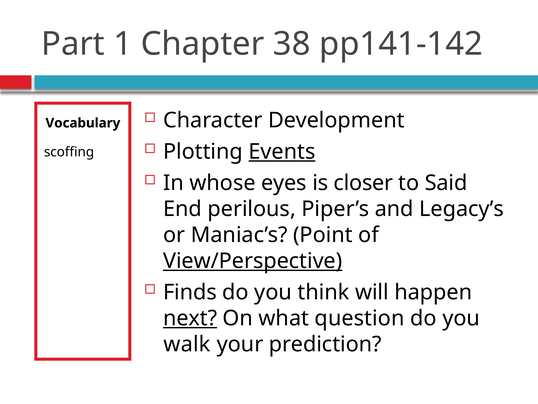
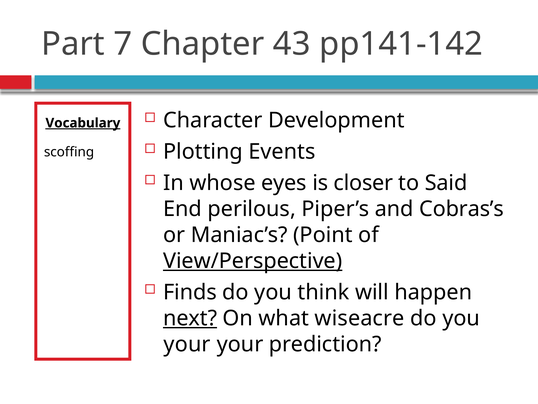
1: 1 -> 7 (123, 44)
38: 38 -> 43 (292, 44)
Vocabulary underline: none -> present (83, 123)
Events underline: present -> none (282, 152)
Legacy’s: Legacy’s -> Cobras’s (462, 209)
question: question -> wiseacre (360, 318)
walk: walk -> your (187, 344)
